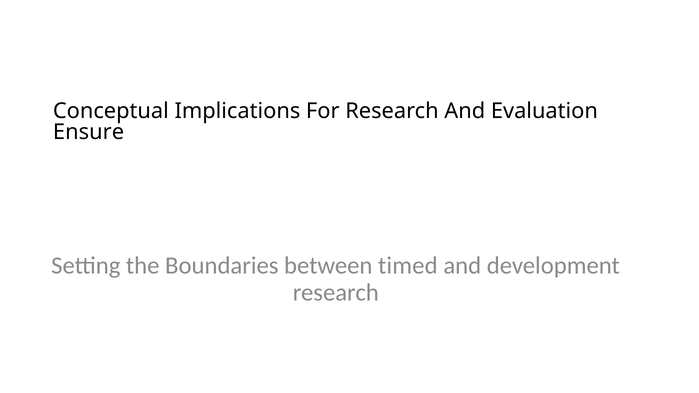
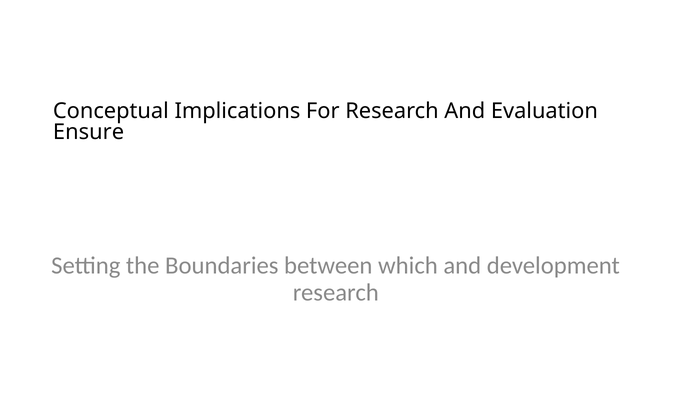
timed: timed -> which (408, 266)
